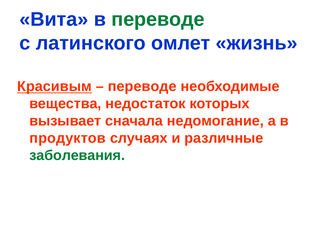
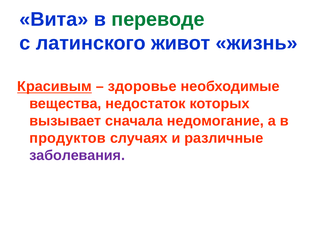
омлет: омлет -> живот (181, 43)
переводе: переводе -> здоровье (142, 87)
заболевания colour: green -> purple (77, 156)
